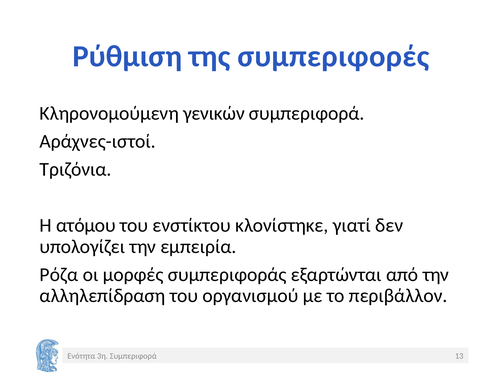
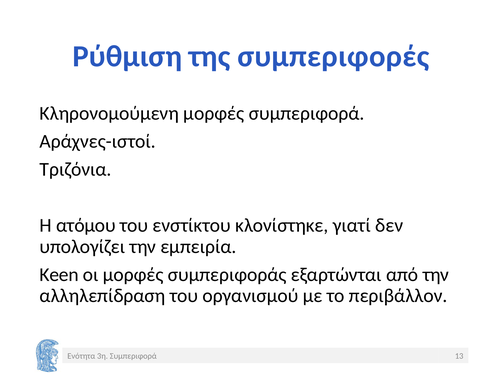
Κληρονομούμενη γενικών: γενικών -> μορφές (214, 113)
Ρόζα: Ρόζα -> Keen (59, 275)
